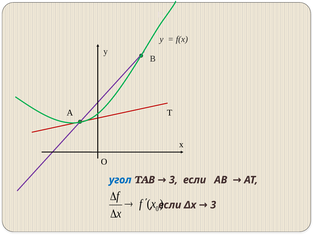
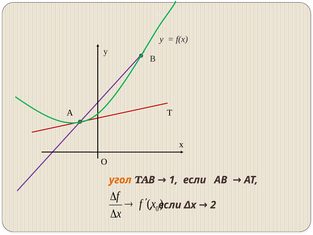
угол colour: blue -> orange (120, 180)
В 3: 3 -> 1 (173, 180)
Δх 3: 3 -> 2 (213, 205)
